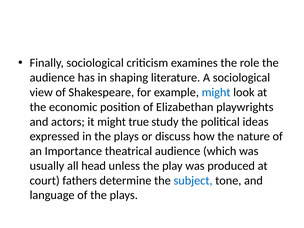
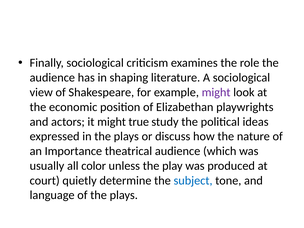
might colour: blue -> purple (216, 92)
head: head -> color (94, 166)
fathers: fathers -> quietly (80, 181)
